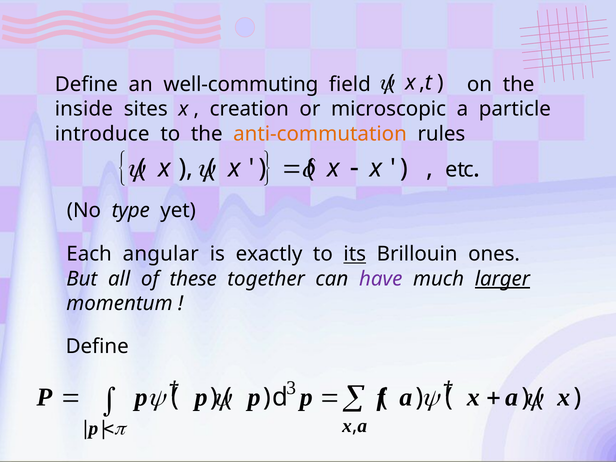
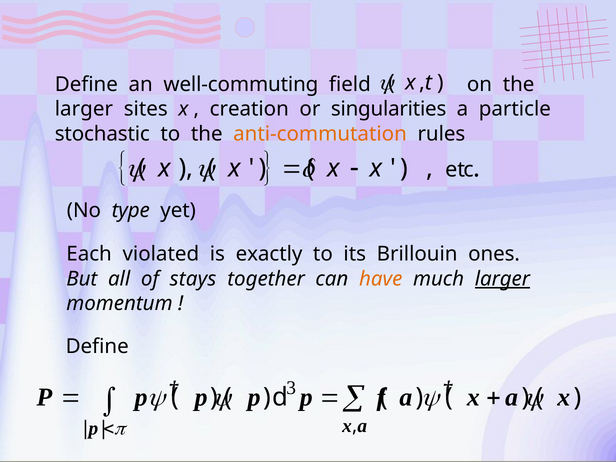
inside: inside -> larger (84, 109)
microscopic: microscopic -> singularities (389, 109)
introduce: introduce -> stochastic (102, 134)
angular: angular -> violated (161, 254)
its underline: present -> none (355, 254)
these: these -> stays (193, 279)
have colour: purple -> orange (381, 279)
